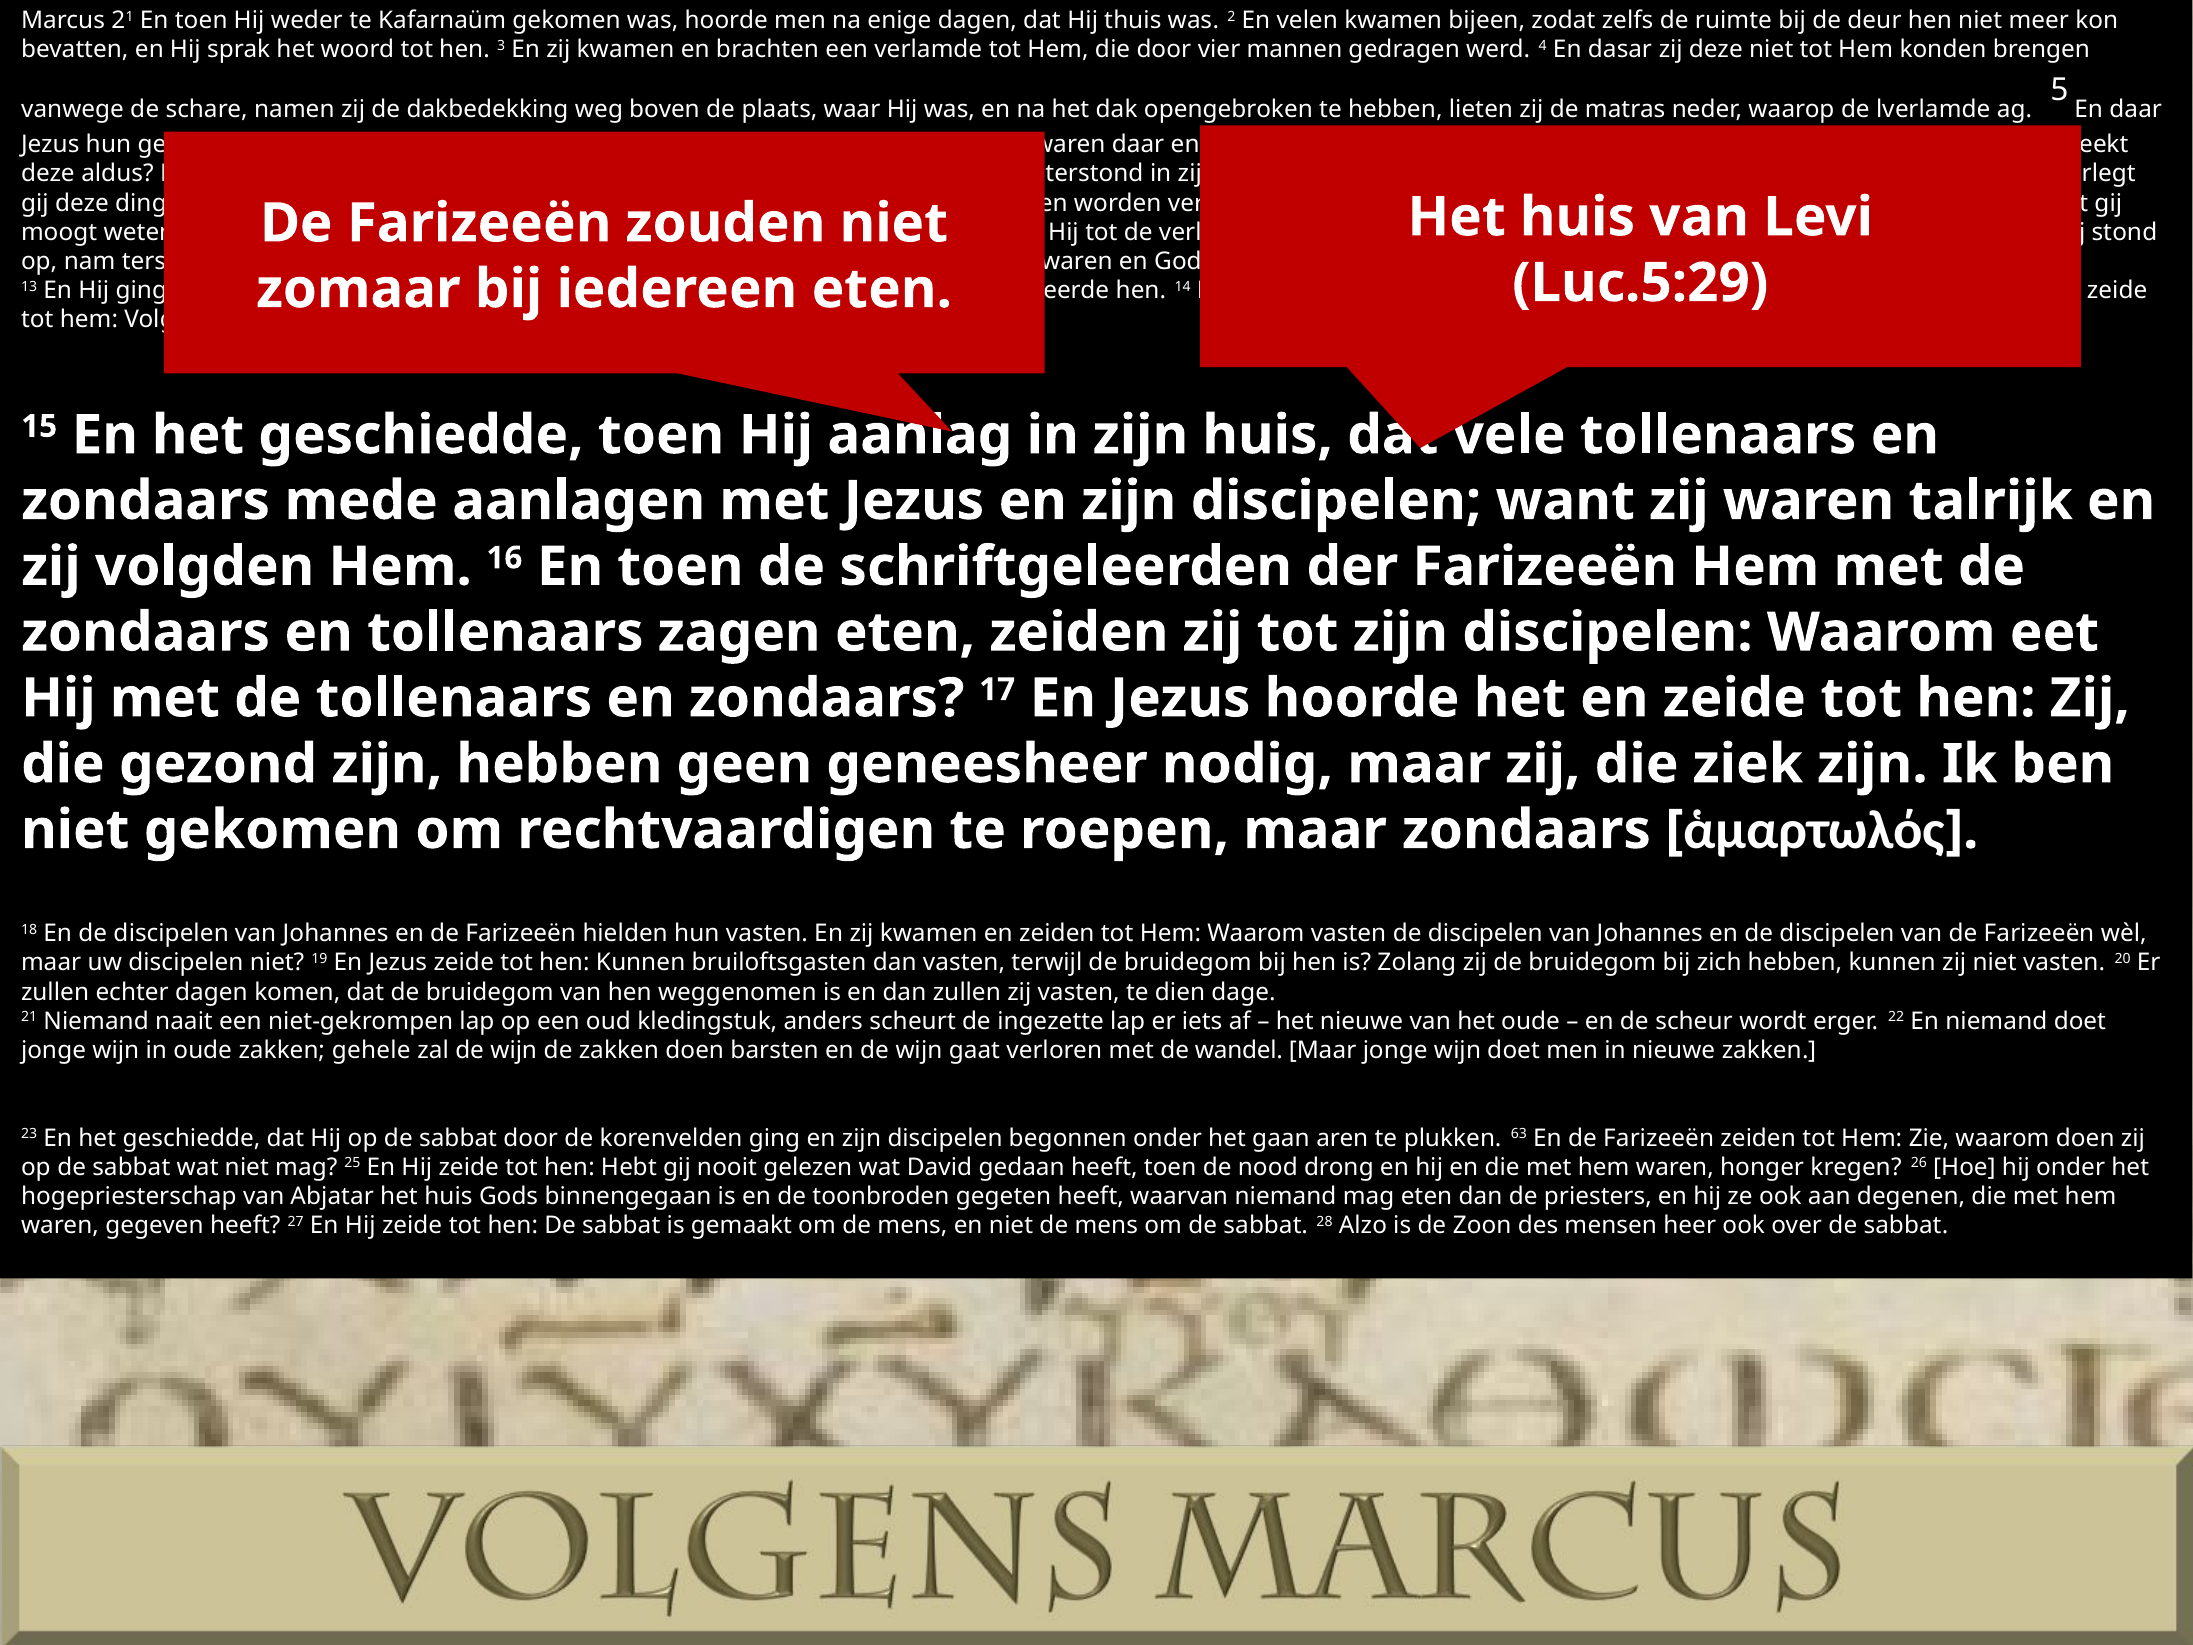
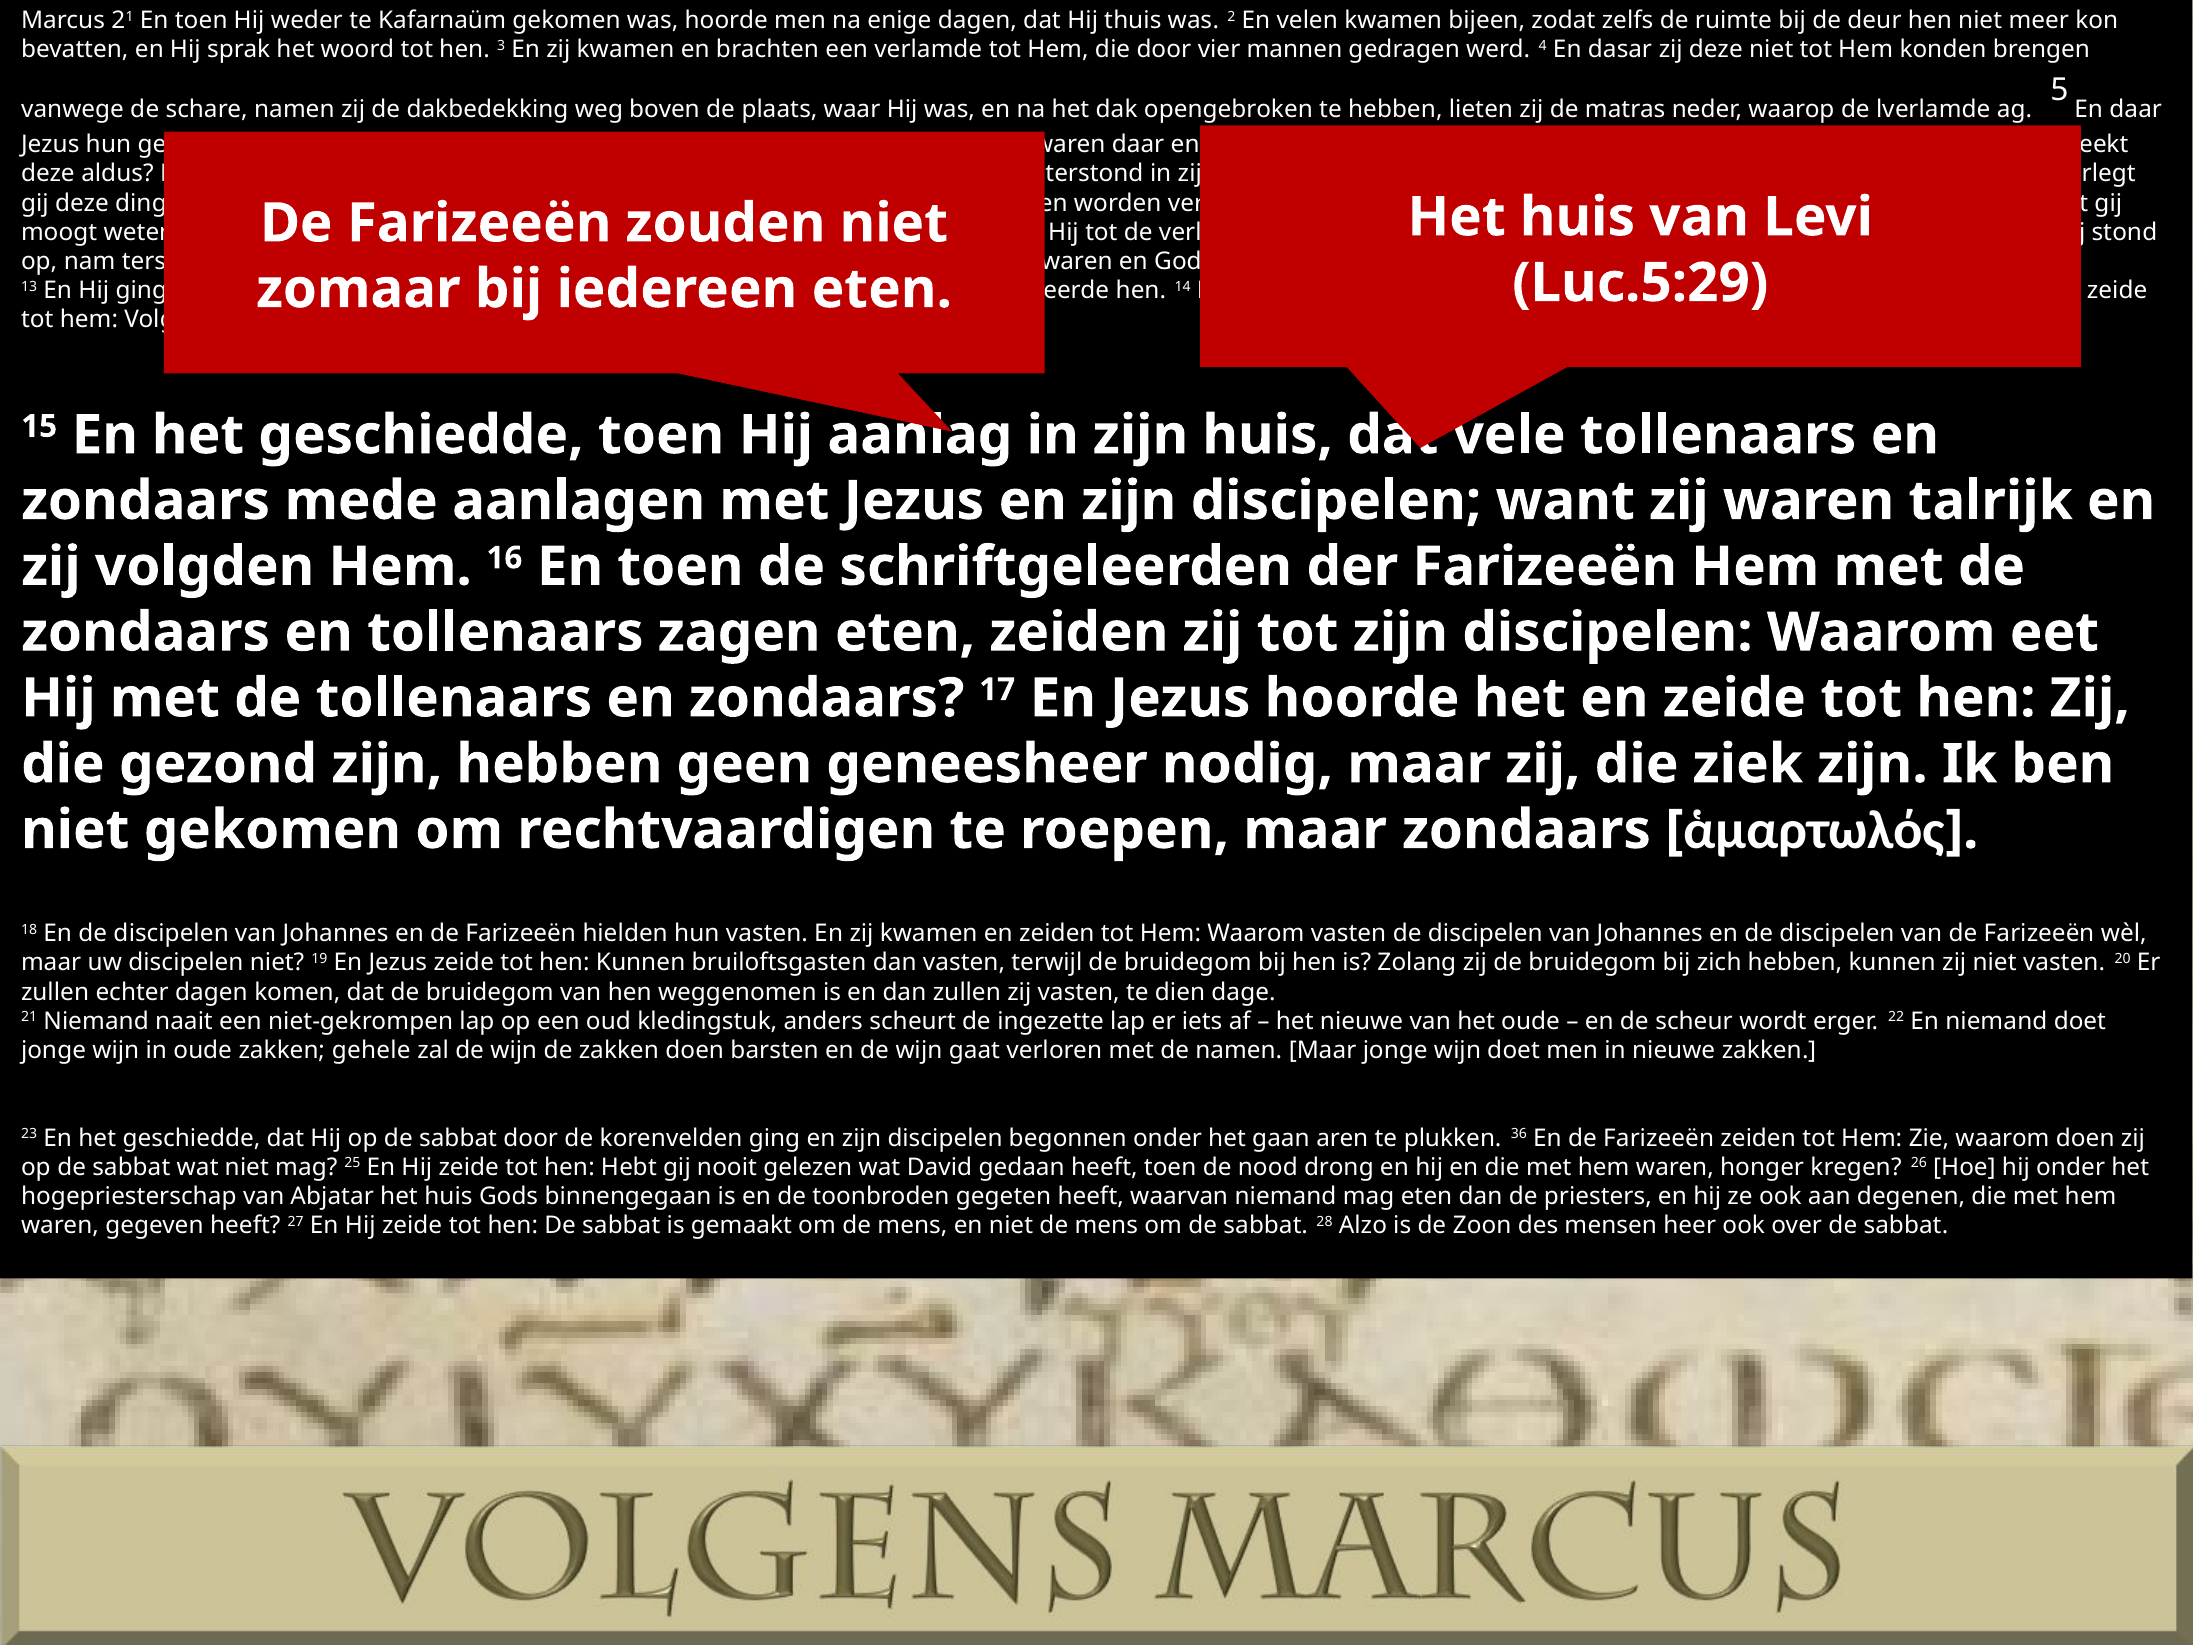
de wandel: wandel -> namen (1239, 1050)
63: 63 -> 36 (1519, 1134)
